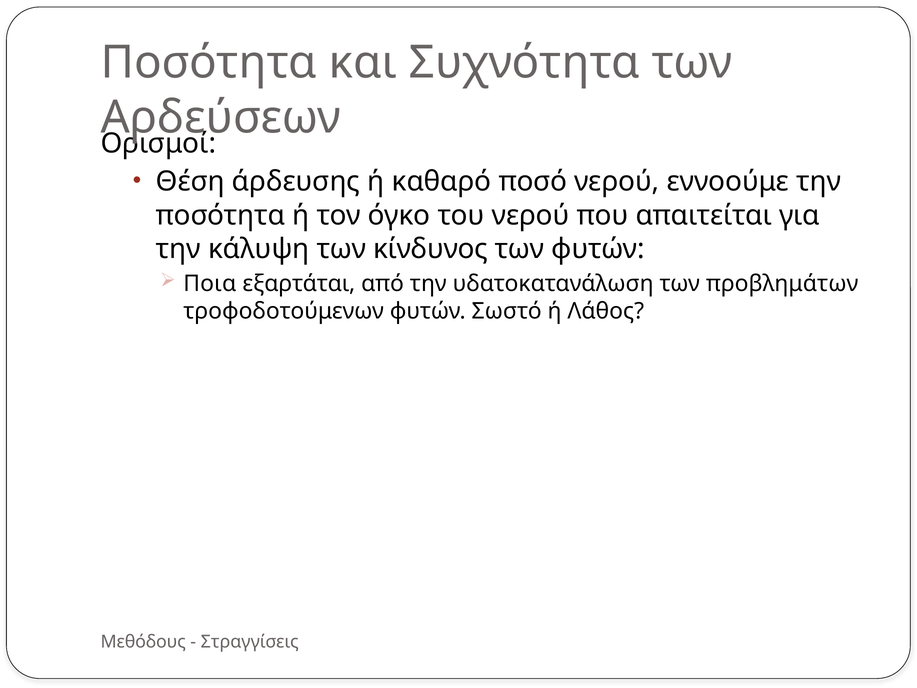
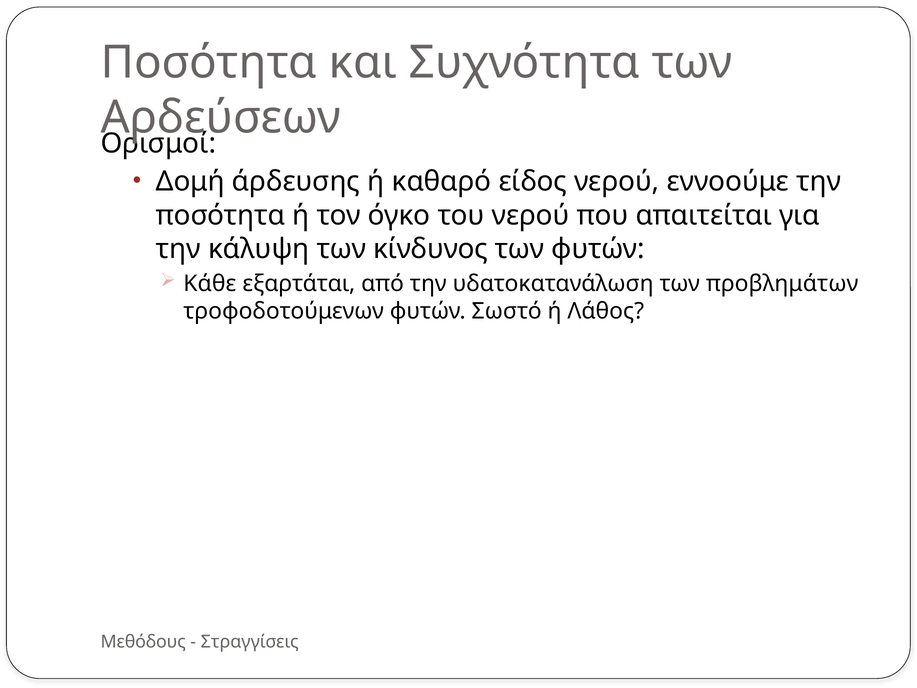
Θέση: Θέση -> Δομή (190, 182)
ποσό: ποσό -> είδος (533, 182)
Ποια: Ποια -> Κάθε (210, 284)
